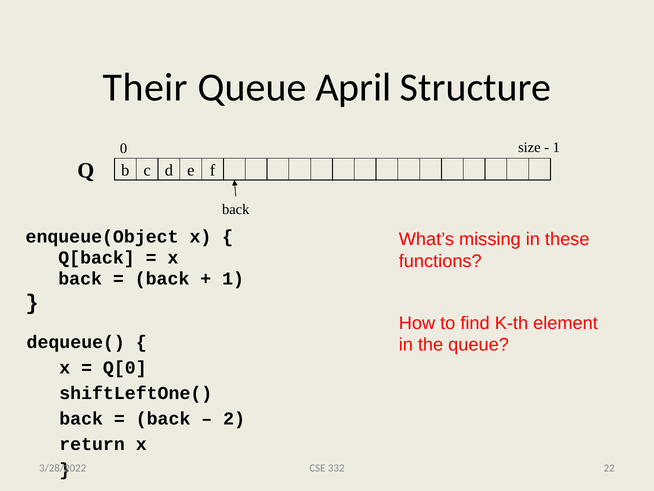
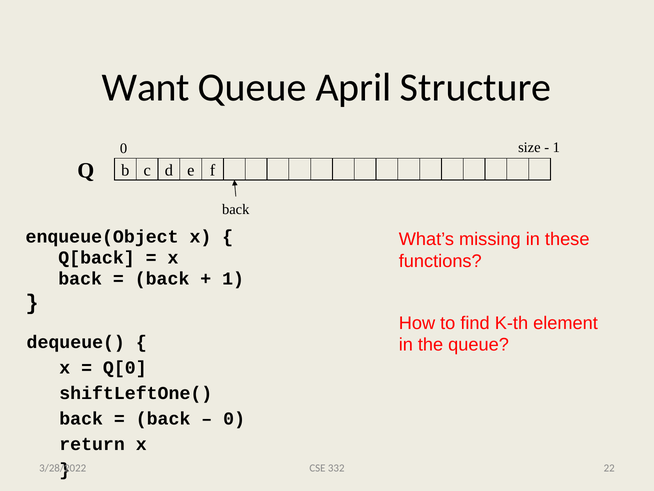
Their: Their -> Want (146, 87)
2: 2 -> 0 (234, 418)
